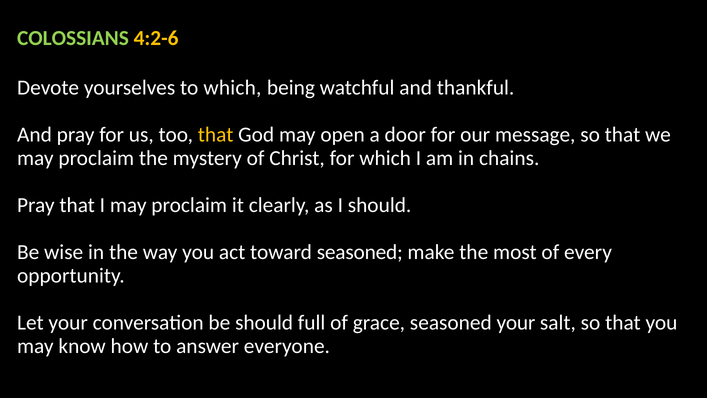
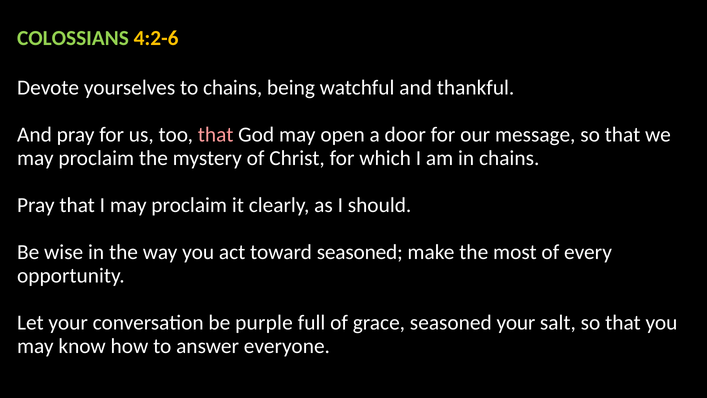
to which: which -> chains (233, 88)
that colour: yellow -> pink (216, 135)
be should: should -> purple (264, 322)
